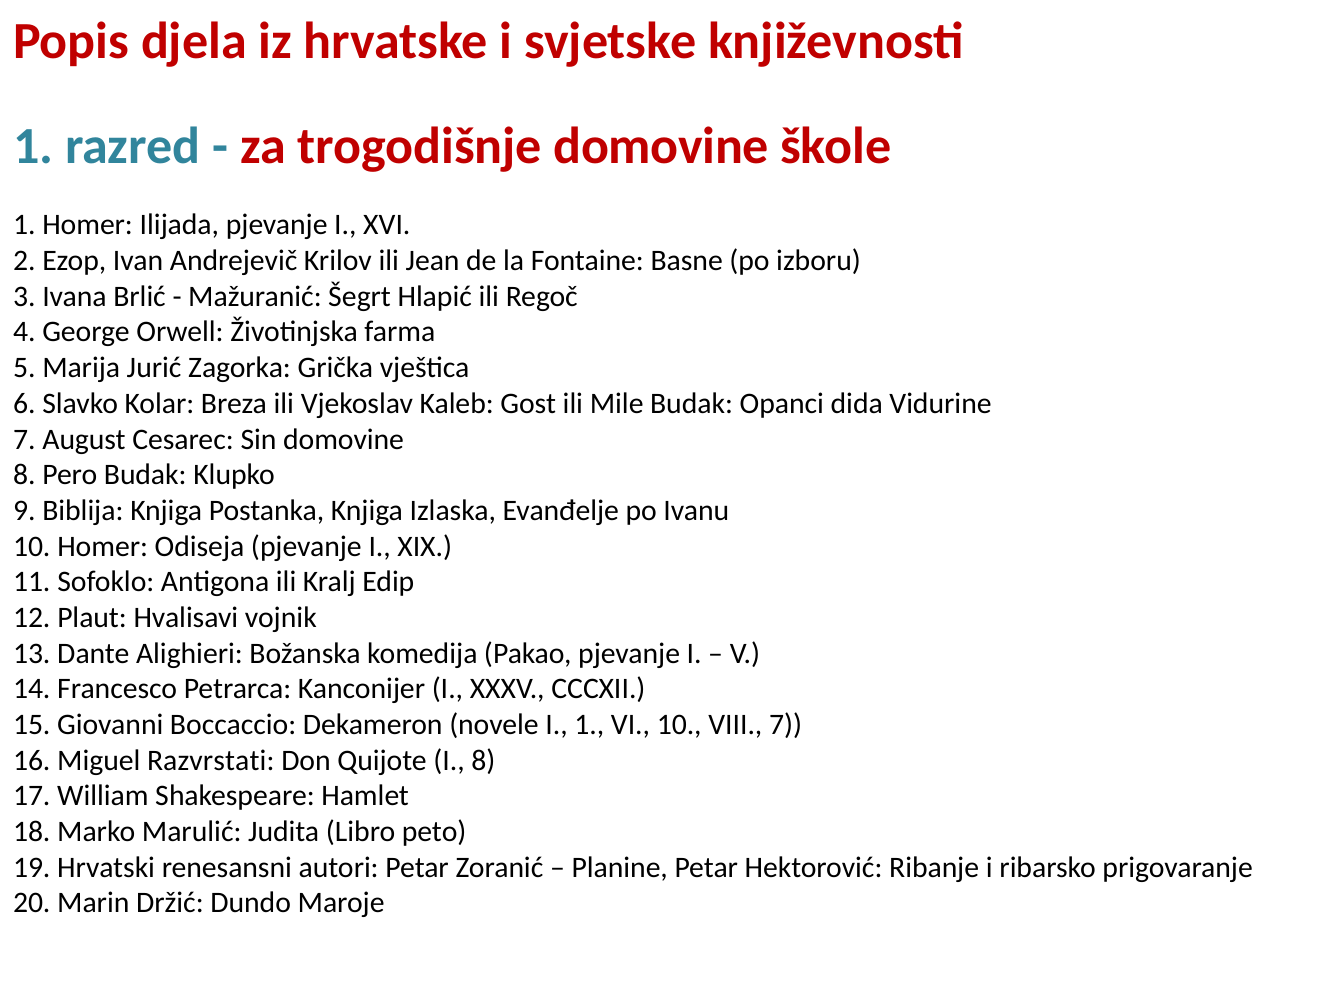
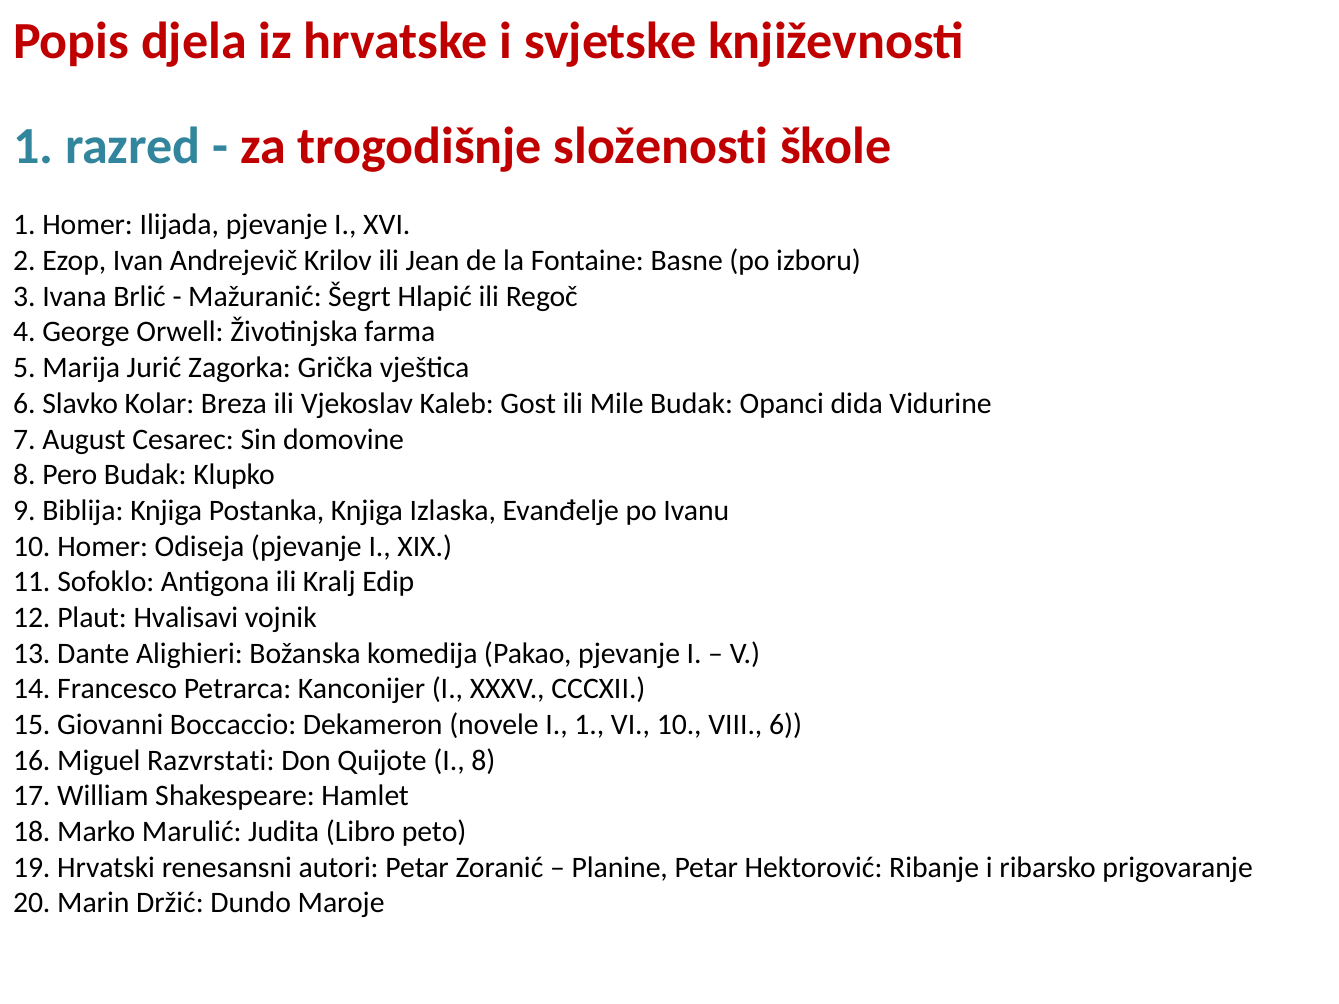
trogodišnje domovine: domovine -> složenosti (661, 146)
VIII 7: 7 -> 6 (786, 725)
